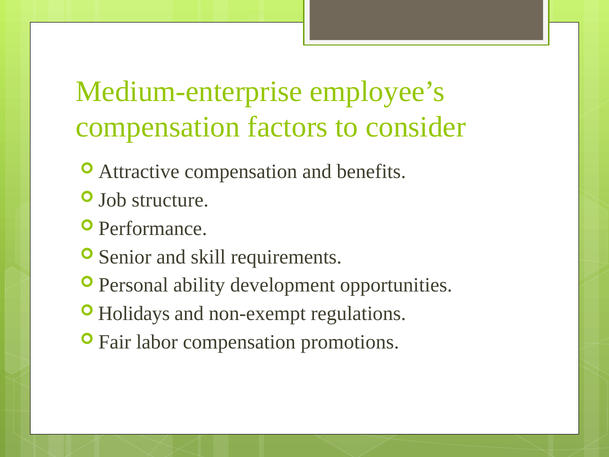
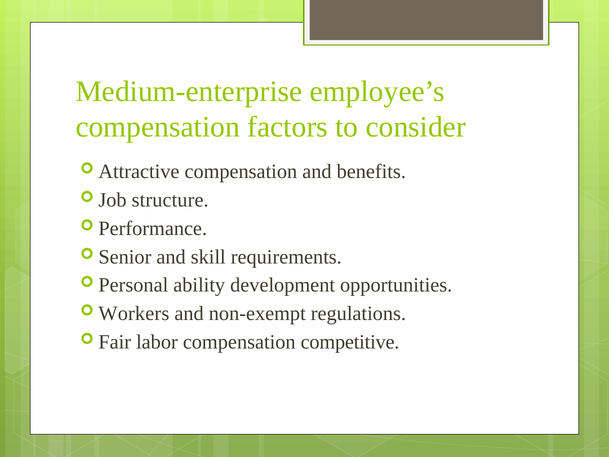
Holidays: Holidays -> Workers (134, 313)
promotions: promotions -> competitive (350, 342)
